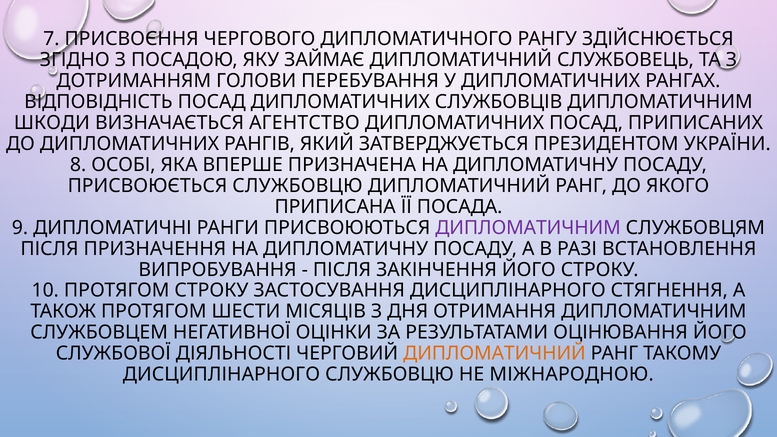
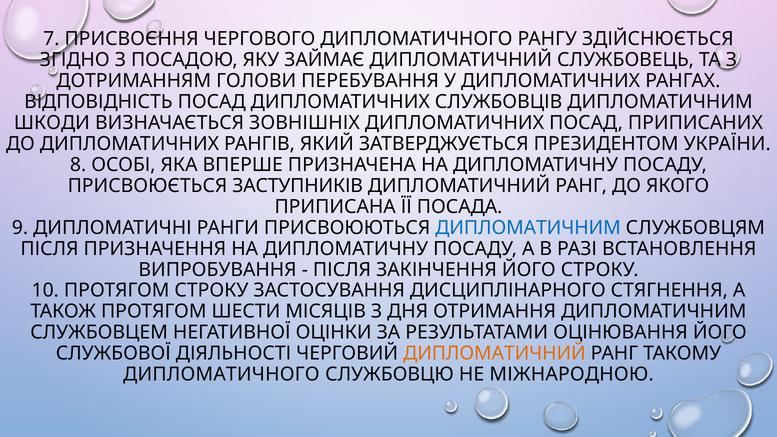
АГЕНТСТВО: АГЕНТСТВО -> ЗОВНІШНІХ (304, 123)
ПРИСВОЮЄТЬСЯ СЛУЖБОВЦЮ: СЛУЖБОВЦЮ -> ЗАСТУПНИКІВ (298, 186)
ДИПЛОМАТИЧНИМ colour: purple -> blue (528, 228)
ДИСЦИПЛІНАРНОГО: ДИСЦИПЛІНАРНОГО -> ДИПЛОМАТИЧНОГО (221, 375)
